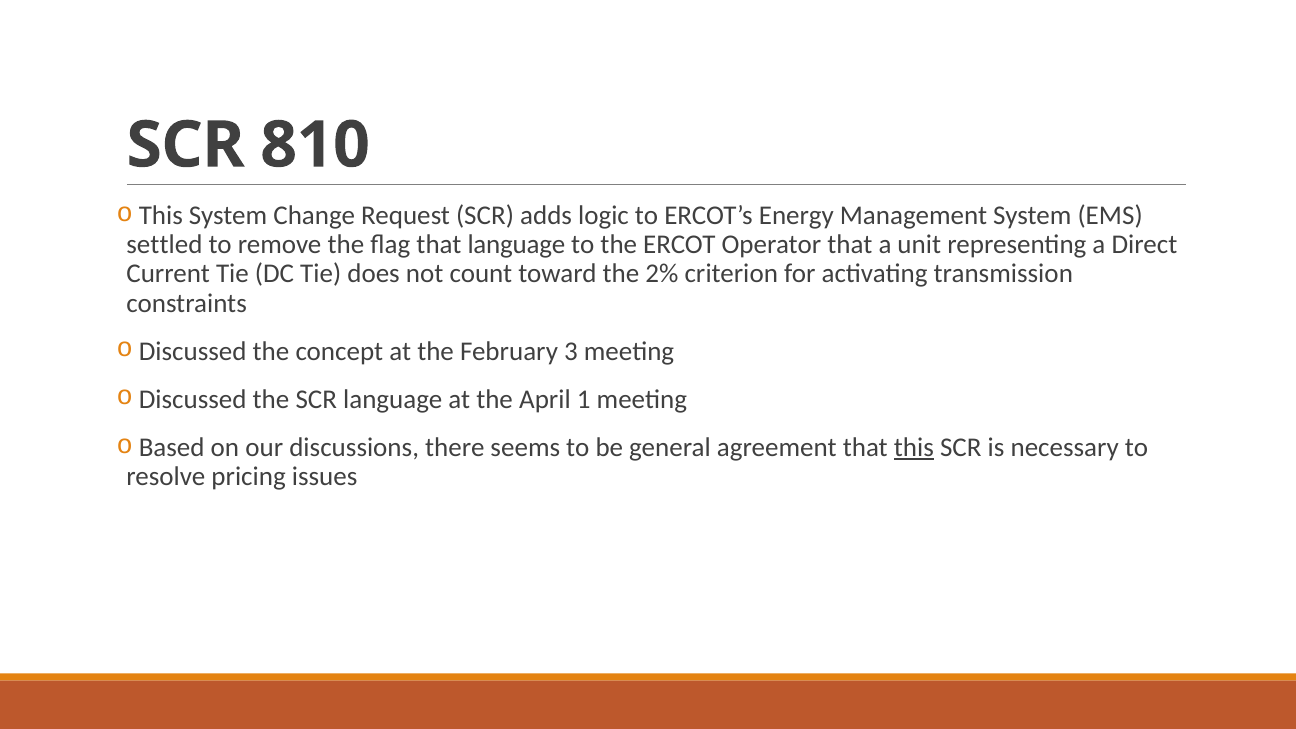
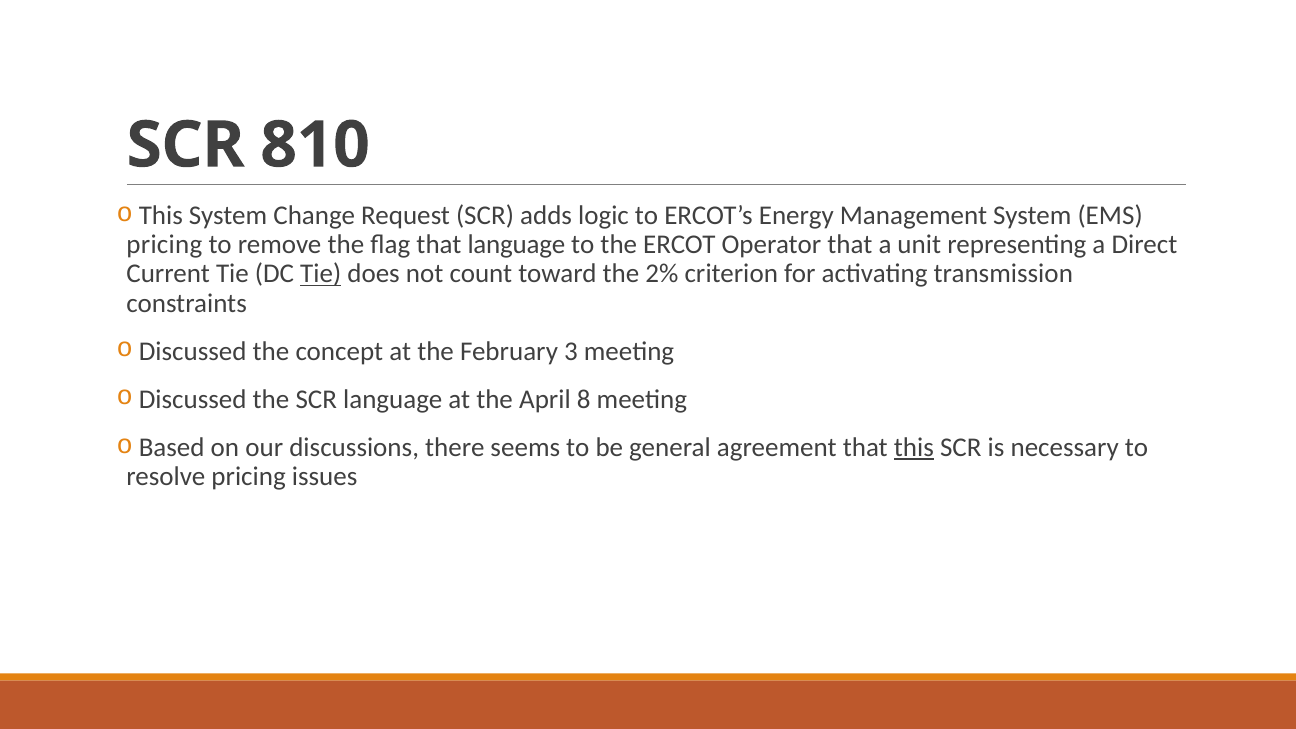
settled: settled -> pricing (164, 245)
Tie underline: none -> present (321, 274)
1: 1 -> 8 (584, 399)
